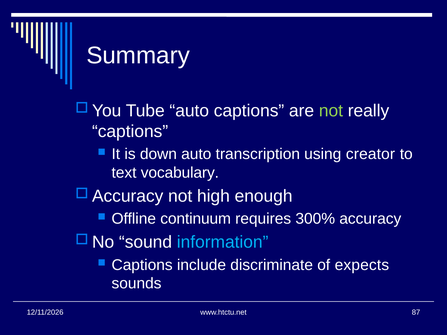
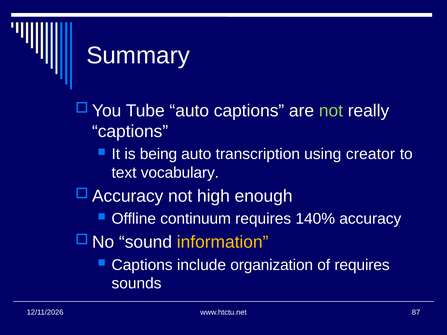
down: down -> being (159, 154)
300%: 300% -> 140% (315, 219)
information colour: light blue -> yellow (223, 242)
discriminate: discriminate -> organization (272, 265)
of expects: expects -> requires (362, 265)
